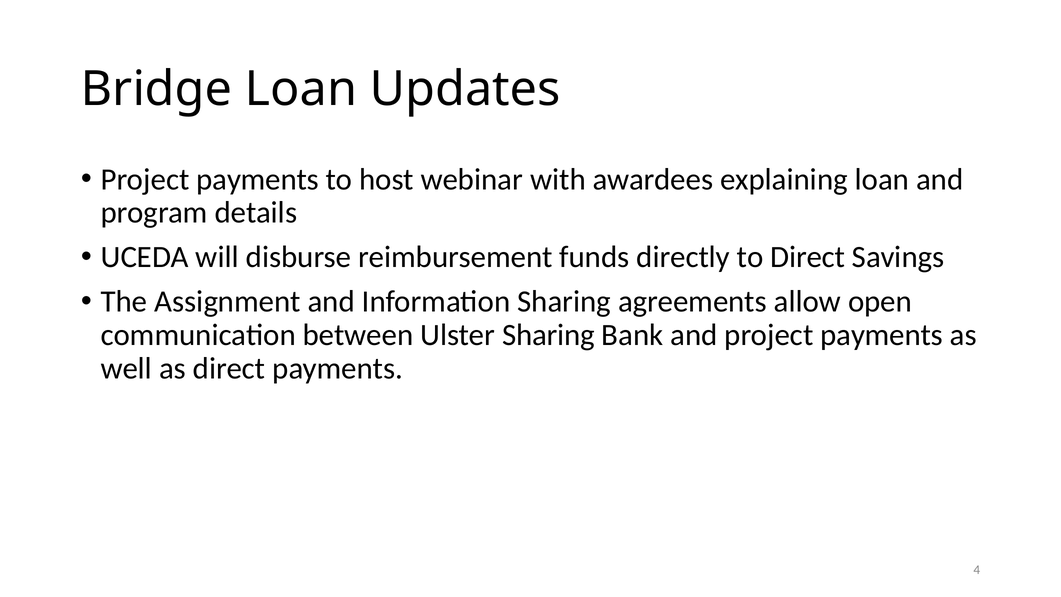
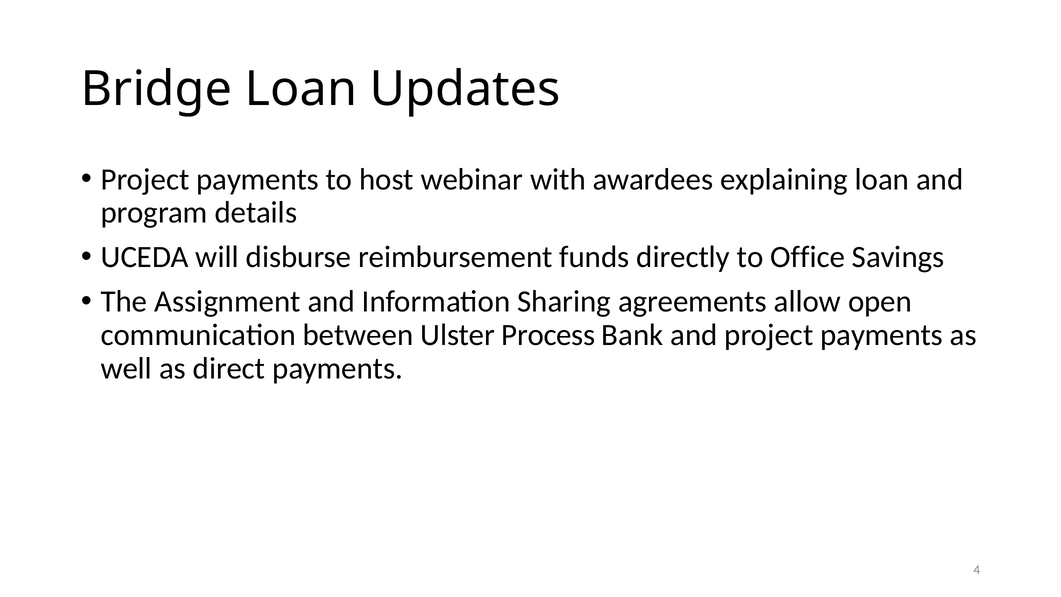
to Direct: Direct -> Office (808, 257)
Ulster Sharing: Sharing -> Process (548, 335)
